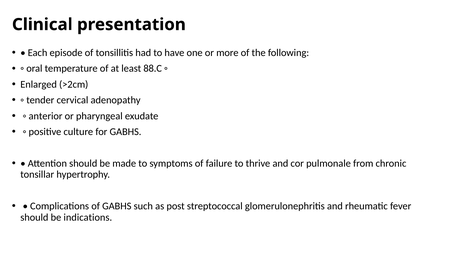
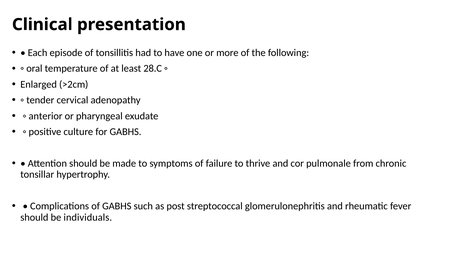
88.C: 88.C -> 28.C (153, 69)
indications: indications -> individuals (88, 217)
